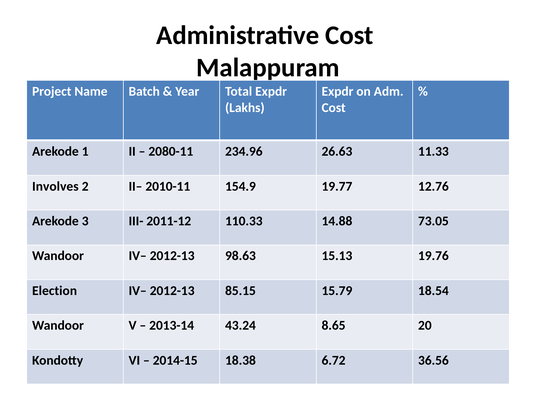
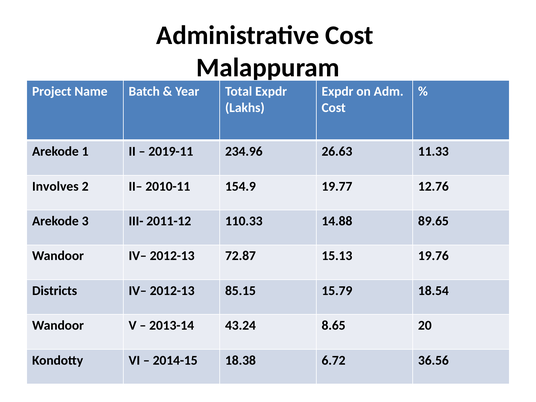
2080-11: 2080-11 -> 2019-11 (171, 152)
73.05: 73.05 -> 89.65 (433, 221)
98.63: 98.63 -> 72.87 (240, 256)
Election: Election -> Districts (55, 291)
